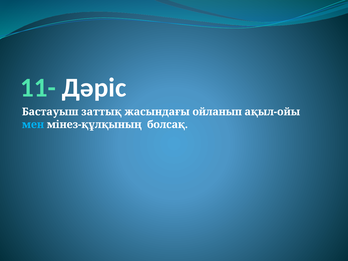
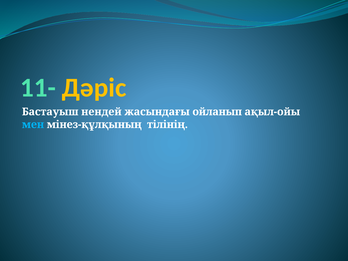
Дәріс colour: white -> yellow (94, 88)
заттық: заттық -> нендей (101, 112)
болсақ: болсақ -> тілінің (167, 125)
